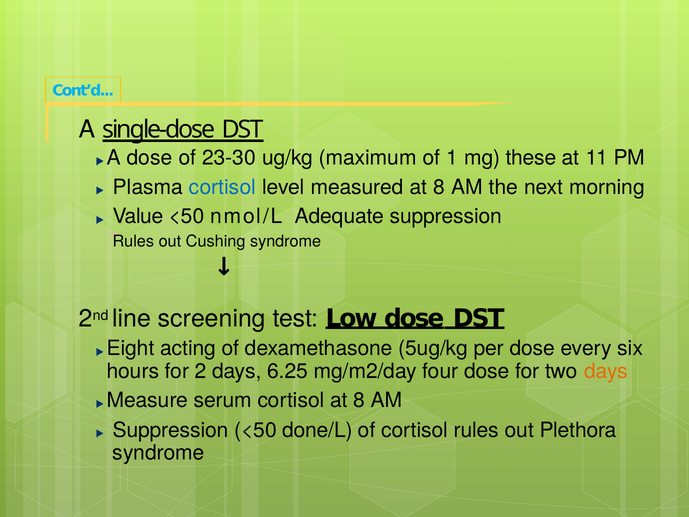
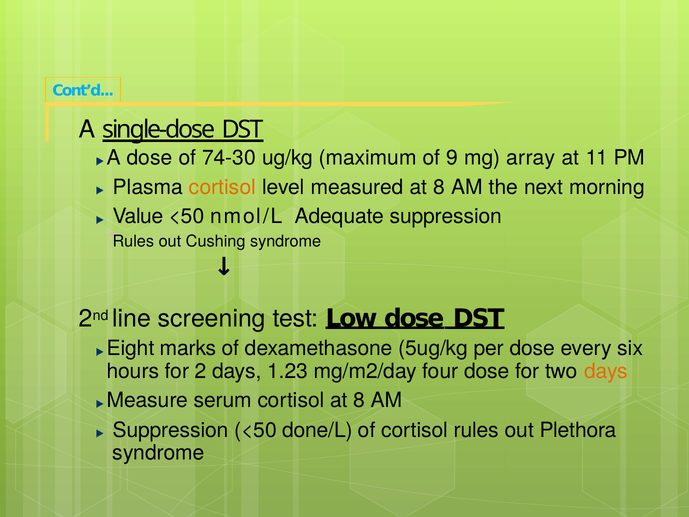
23-30: 23-30 -> 74-30 (229, 158)
1: 1 -> 9 (452, 158)
these: these -> array (531, 158)
cortisol colour: blue -> orange (222, 187)
acting: acting -> marks (188, 348)
6.25: 6.25 -> 1.23 (288, 371)
